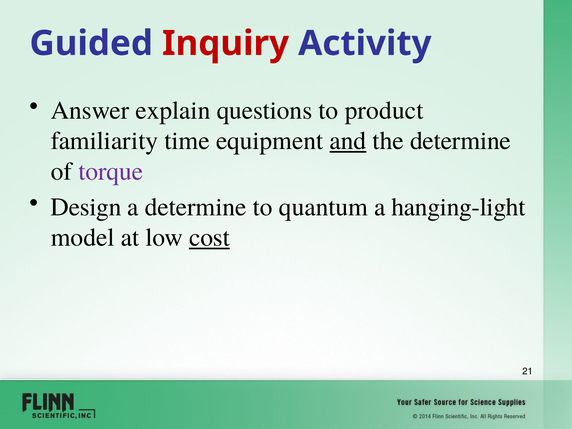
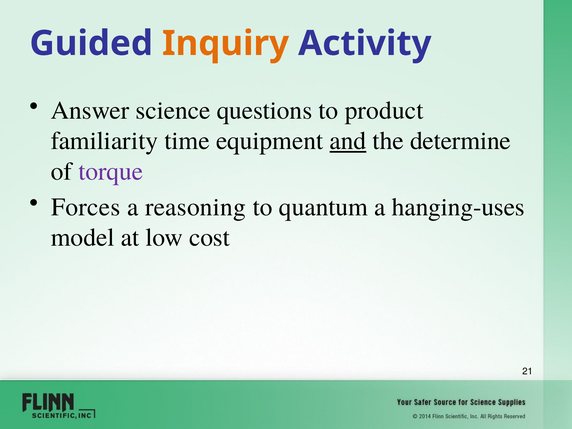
Inquiry colour: red -> orange (226, 43)
explain: explain -> science (173, 110)
Design: Design -> Forces (86, 207)
a determine: determine -> reasoning (196, 207)
hanging-light: hanging-light -> hanging-uses (458, 207)
cost underline: present -> none (210, 238)
